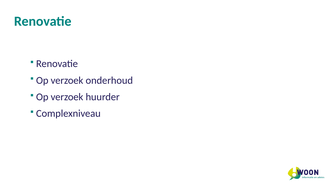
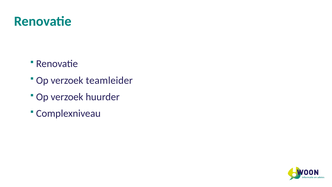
onderhoud: onderhoud -> teamleider (109, 80)
